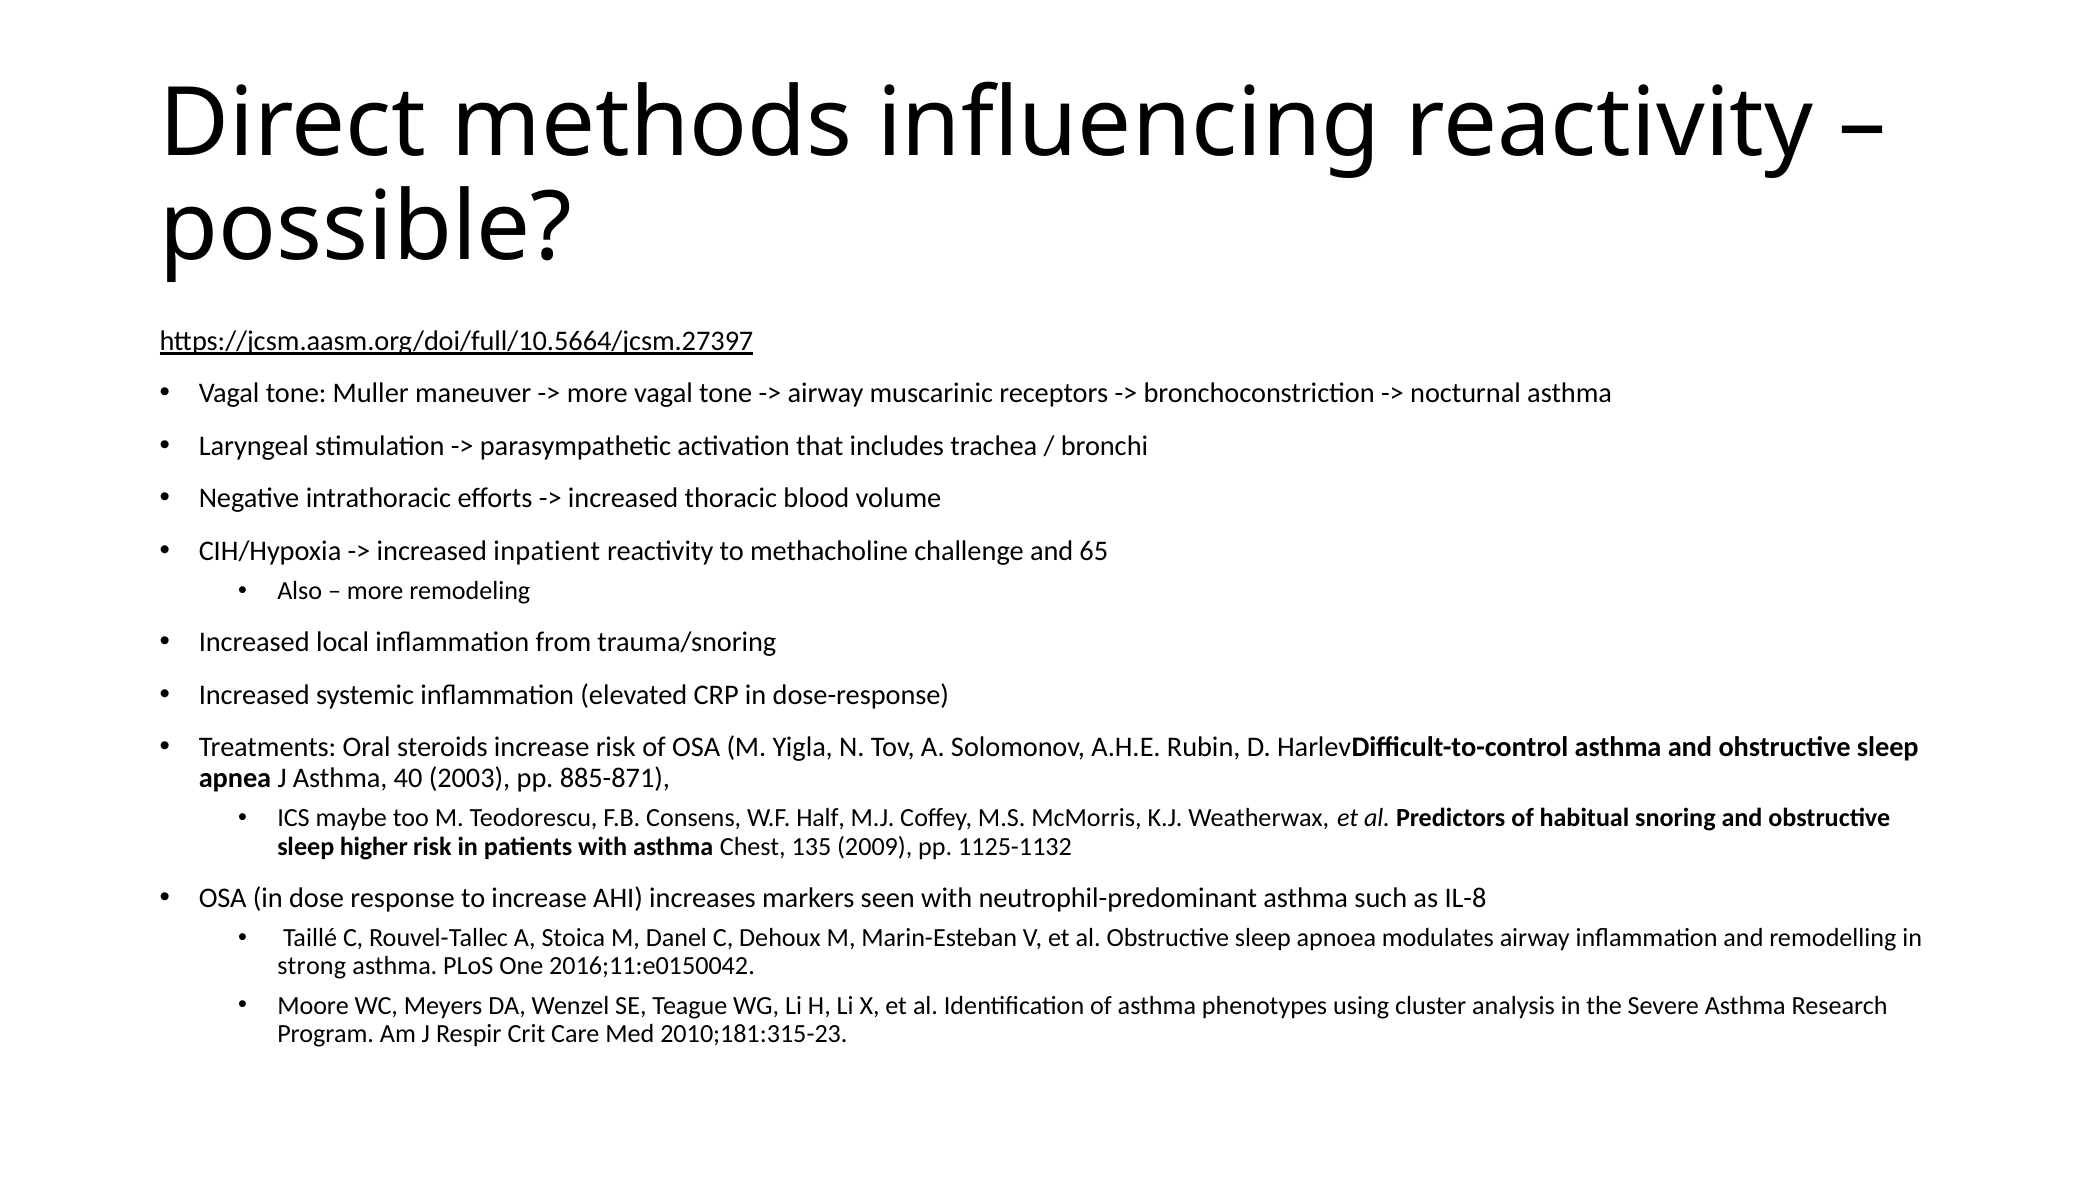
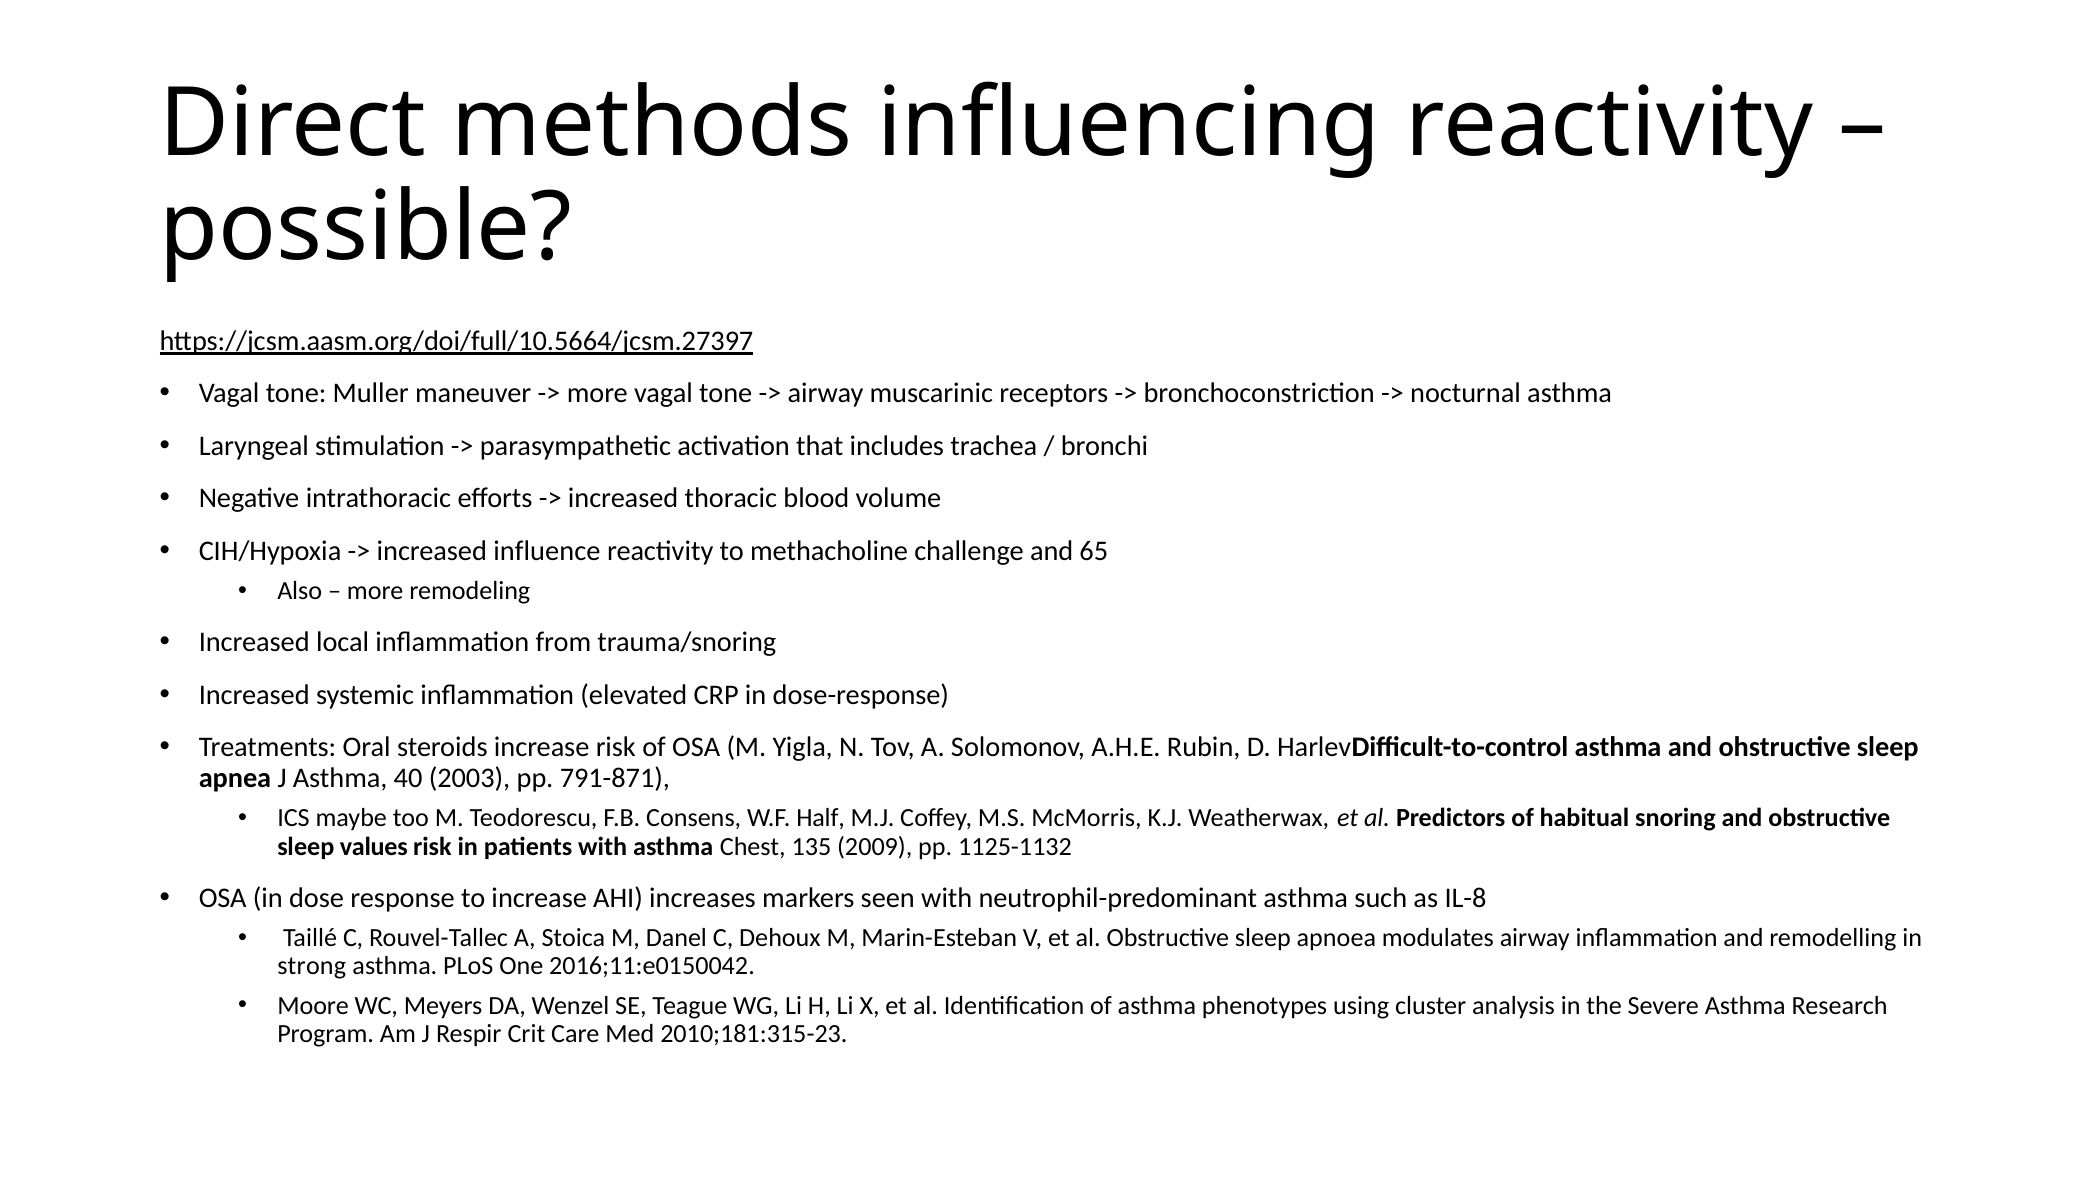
inpatient: inpatient -> influence (547, 551)
885-871: 885-871 -> 791-871 (615, 778)
higher: higher -> values (374, 847)
